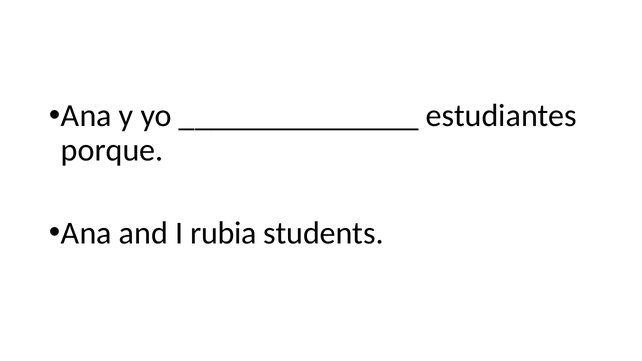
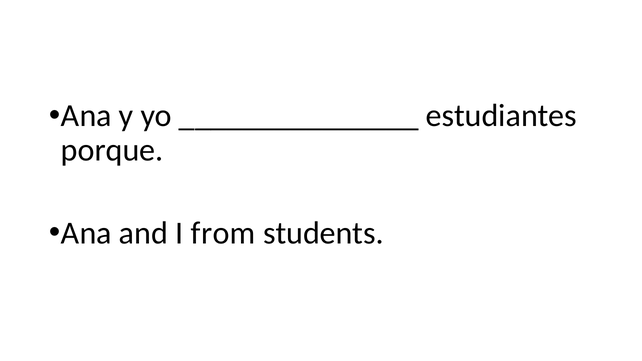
rubia: rubia -> from (223, 233)
